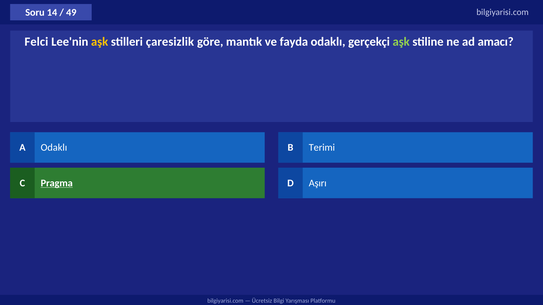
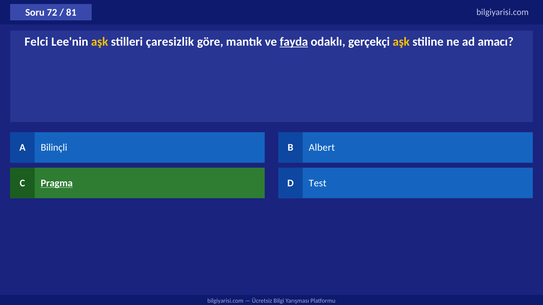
14: 14 -> 72 (52, 12)
49: 49 -> 81 (71, 12)
fayda underline: none -> present (294, 42)
aşk colour: light green -> yellow (401, 42)
A Odaklı: Odaklı -> Bilinçli (54, 148)
Terimi: Terimi -> Albert (322, 148)
Aşırı: Aşırı -> Test (318, 183)
